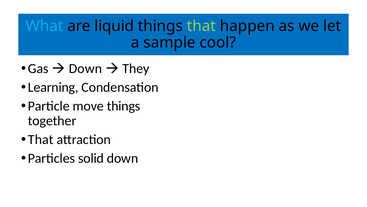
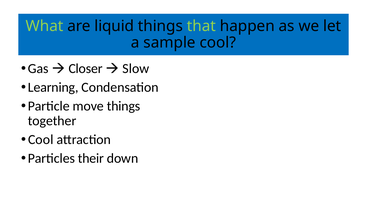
What colour: light blue -> light green (45, 26)
Down: Down -> Closer (86, 68)
They: They -> Slow (136, 68)
That: That -> Cool (41, 139)
solid: solid -> their (91, 158)
